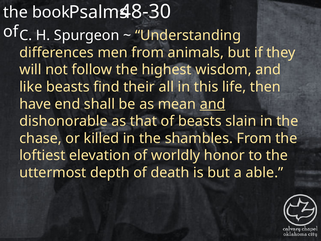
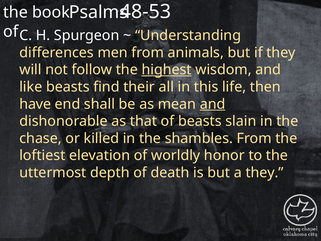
48-30: 48-30 -> 48-53 (145, 12)
highest underline: none -> present (167, 70)
a able: able -> they (264, 172)
